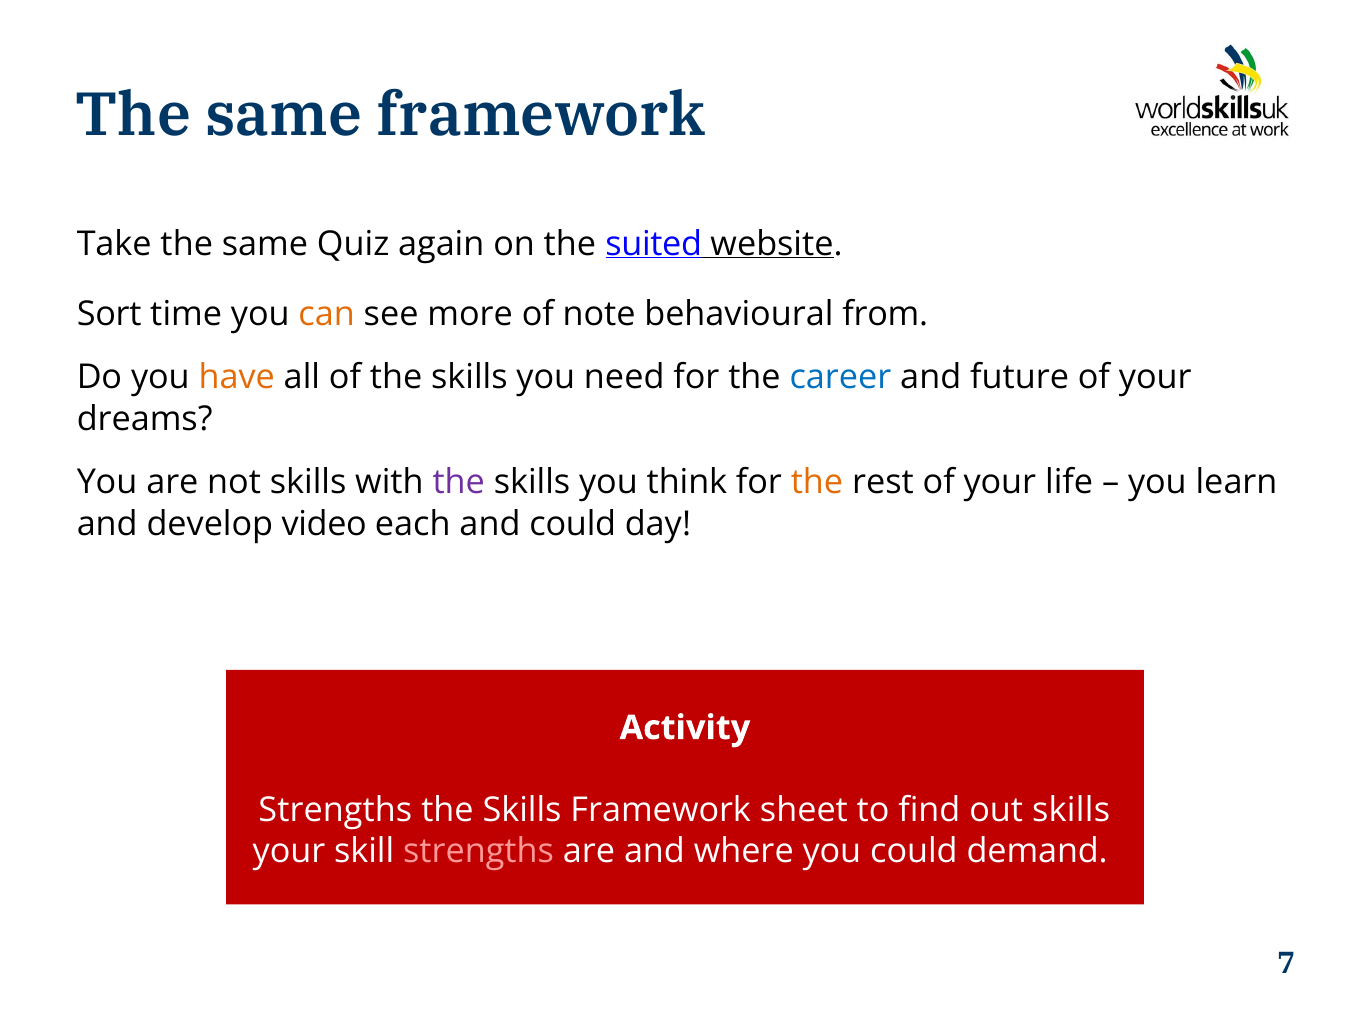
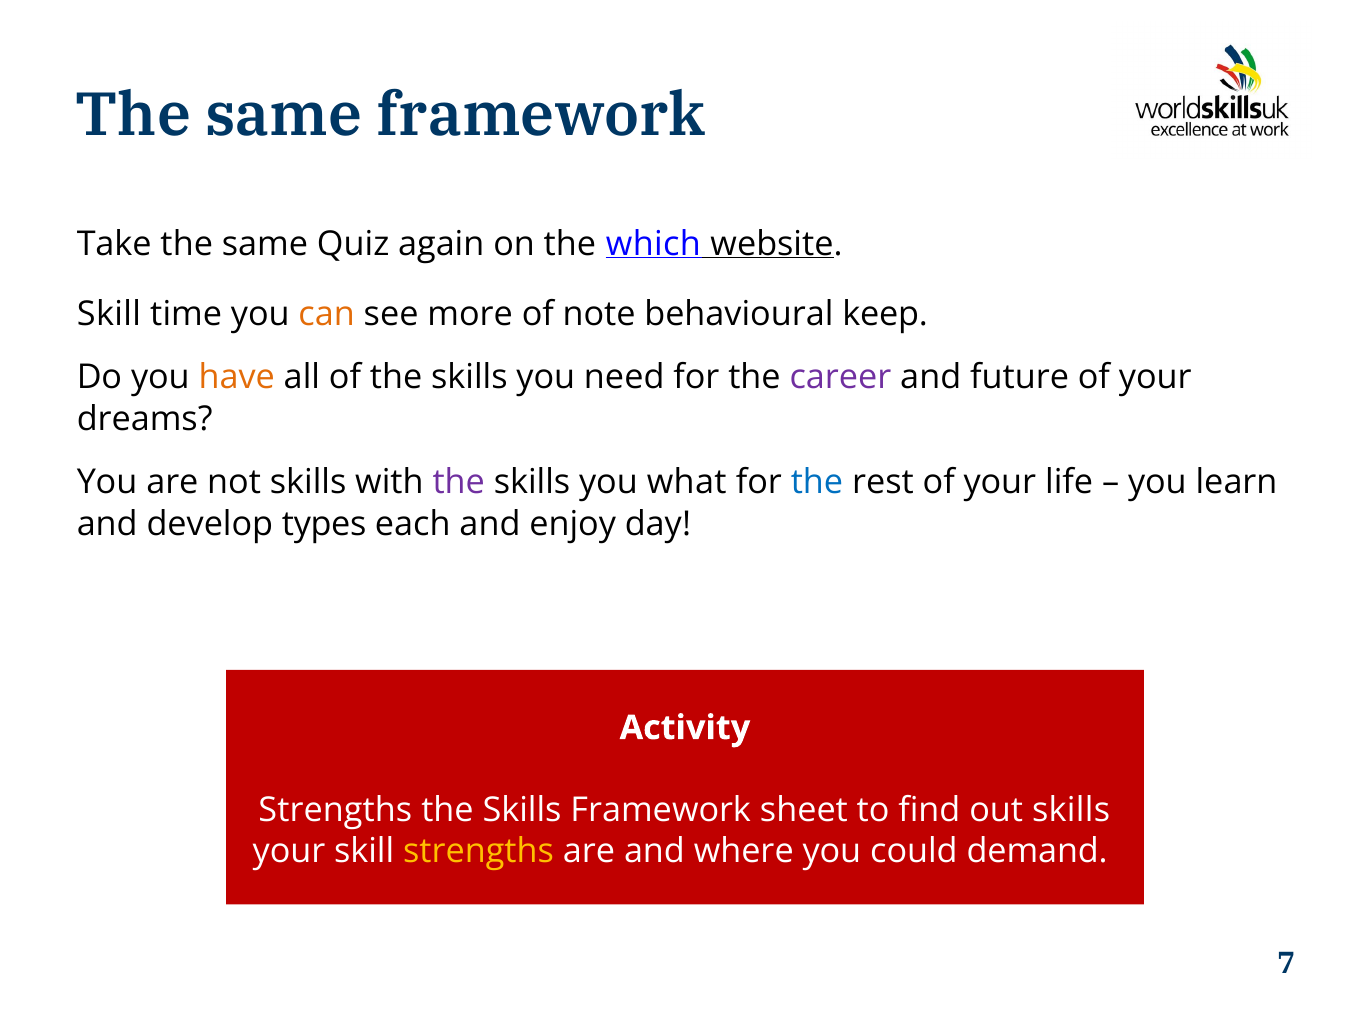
suited: suited -> which (653, 245)
Sort: Sort -> Skill (109, 314)
from: from -> keep (885, 314)
career colour: blue -> purple (840, 378)
think: think -> what (687, 483)
the colour: orange -> blue (817, 483)
video: video -> types (324, 524)
and could: could -> enjoy (573, 524)
strengths colour: pink -> yellow (479, 851)
